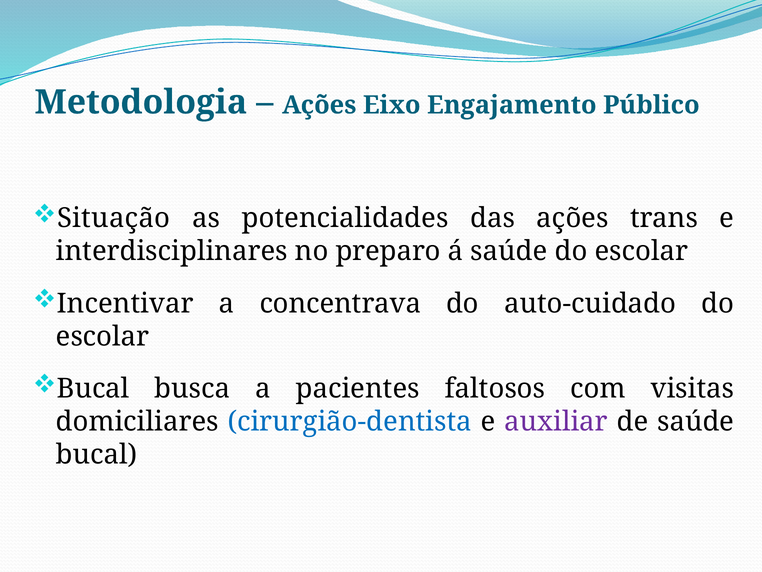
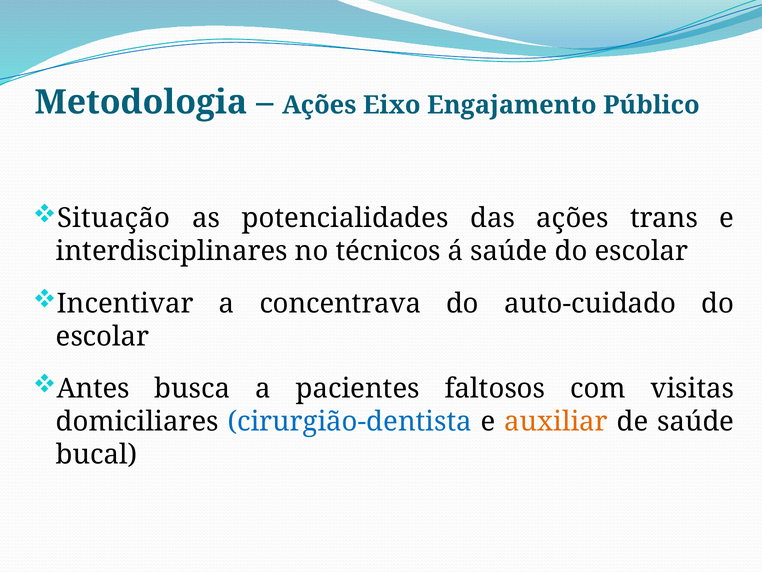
preparo: preparo -> técnicos (388, 251)
Bucal: Bucal -> Antes (93, 388)
auxiliar colour: purple -> orange (556, 421)
